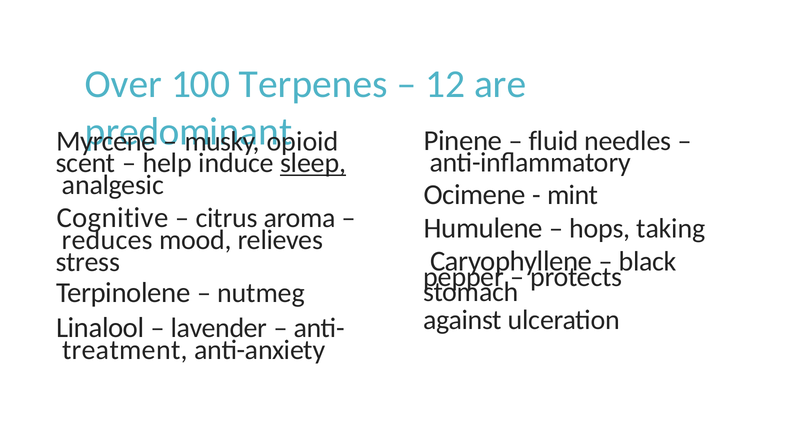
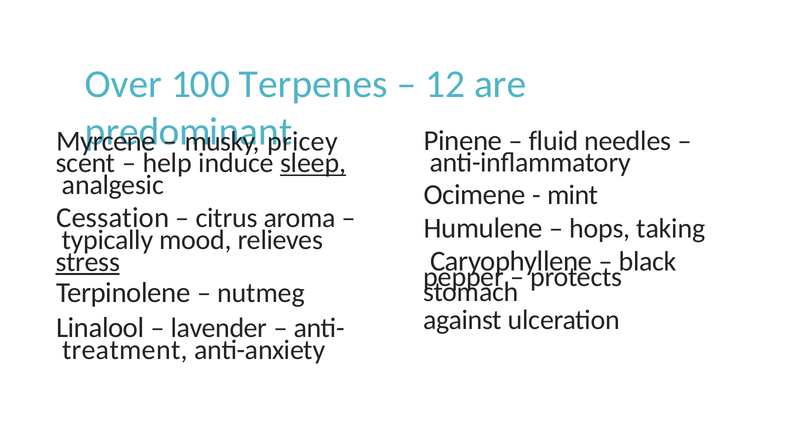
opioid: opioid -> pricey (302, 141)
Cognitive: Cognitive -> Cessation (113, 218)
reduces: reduces -> typically (107, 240)
stress underline: none -> present (88, 262)
